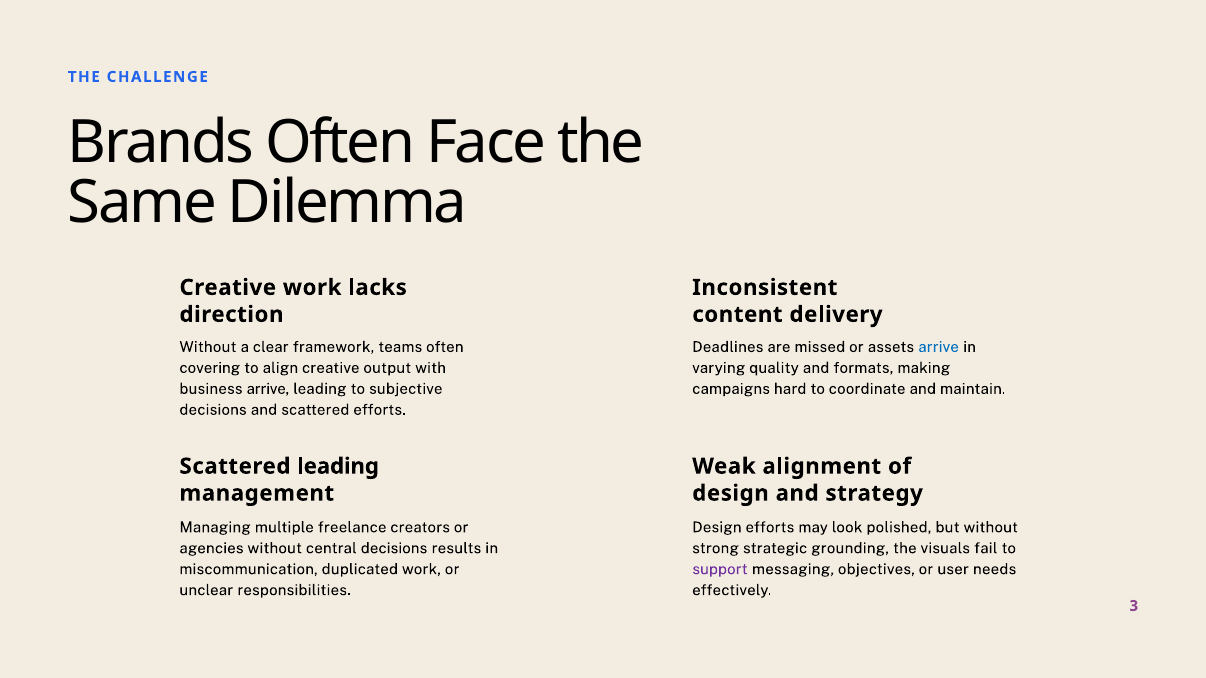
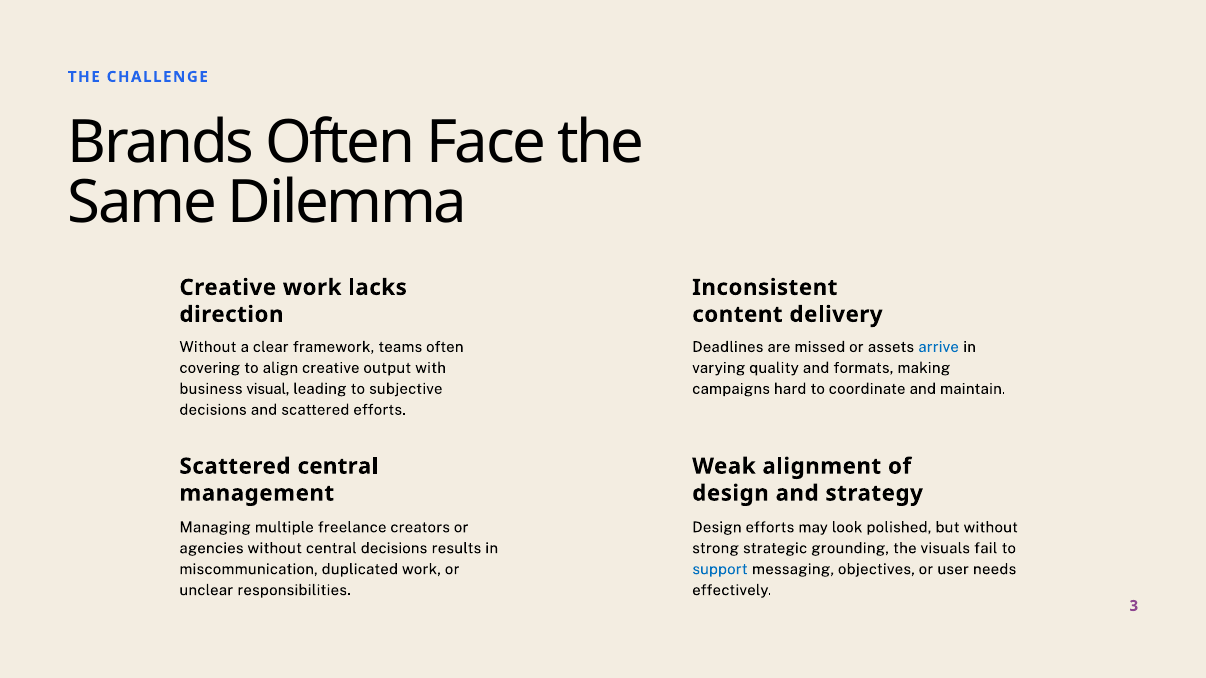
business arrive: arrive -> visual (268, 389)
Scattered leading: leading -> central (338, 467)
support colour: purple -> blue (720, 570)
